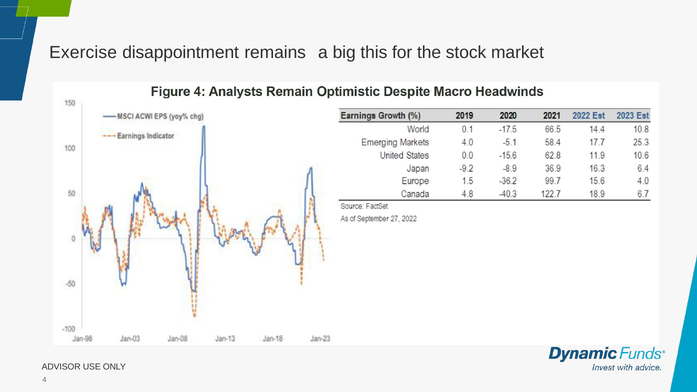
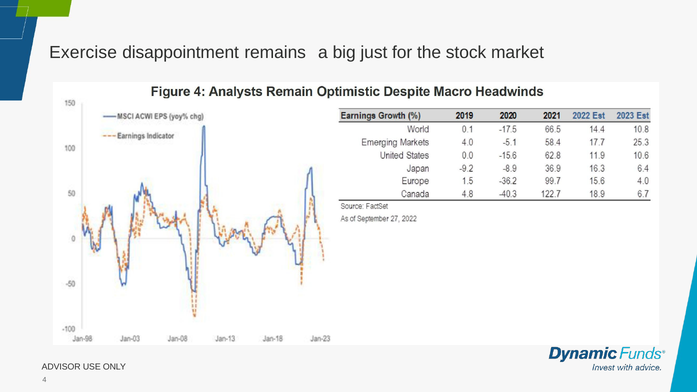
this: this -> just (374, 52)
